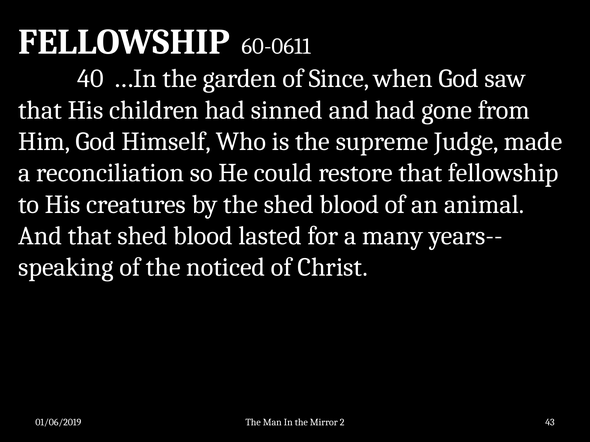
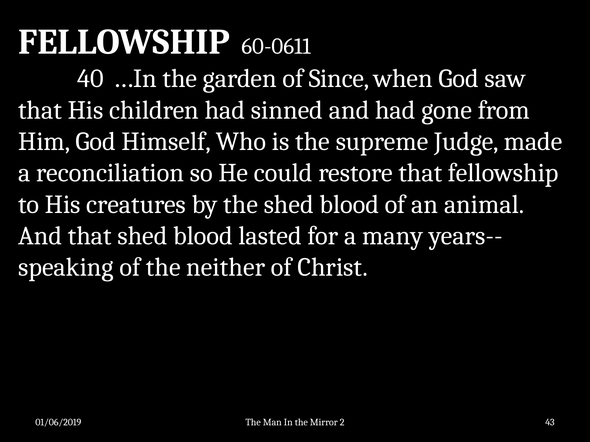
noticed: noticed -> neither (226, 268)
